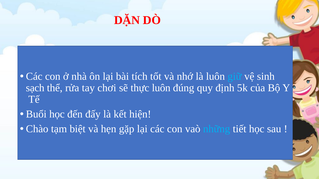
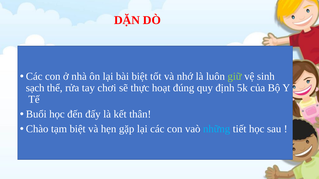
bài tích: tích -> biệt (140, 77)
giữ colour: light blue -> light green (235, 77)
thực luôn: luôn -> hoạt (161, 88)
hiện: hiện -> thân (140, 114)
